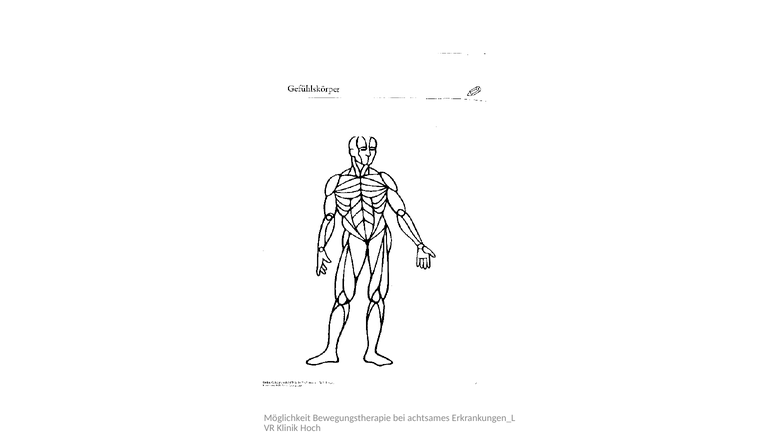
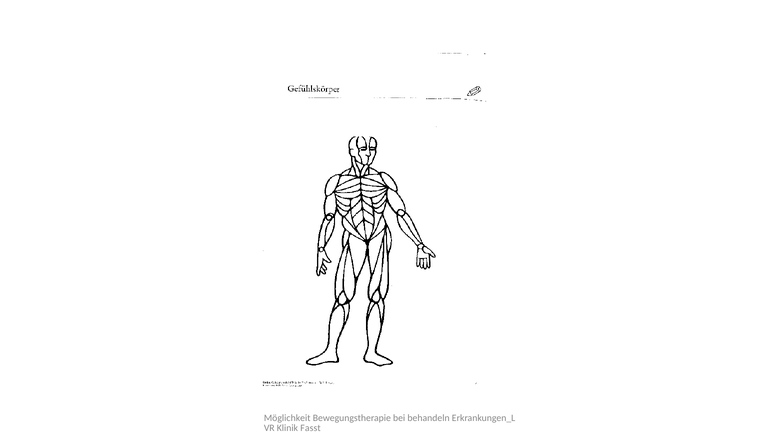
achtsames: achtsames -> behandeln (429, 418)
Hoch: Hoch -> Fasst (311, 428)
